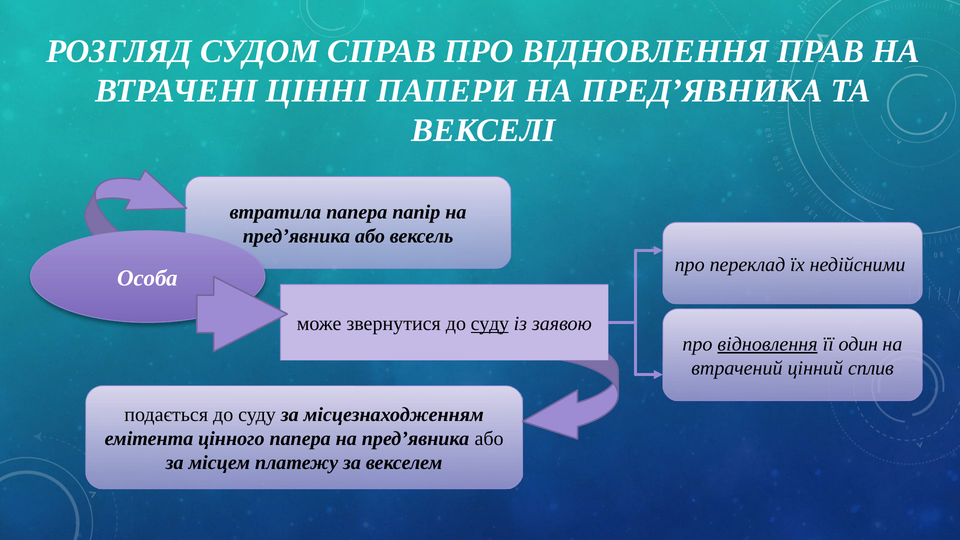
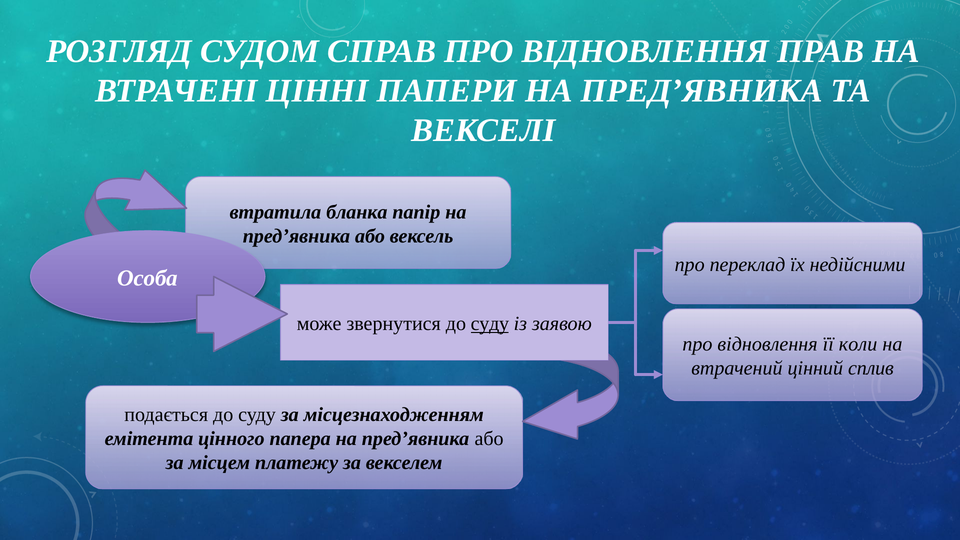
втратила папера: папера -> бланка (357, 212)
відновлення underline: present -> none (768, 344)
один: один -> коли (858, 344)
